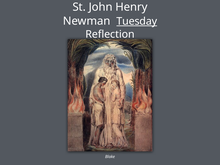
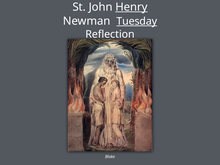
Henry underline: none -> present (131, 7)
